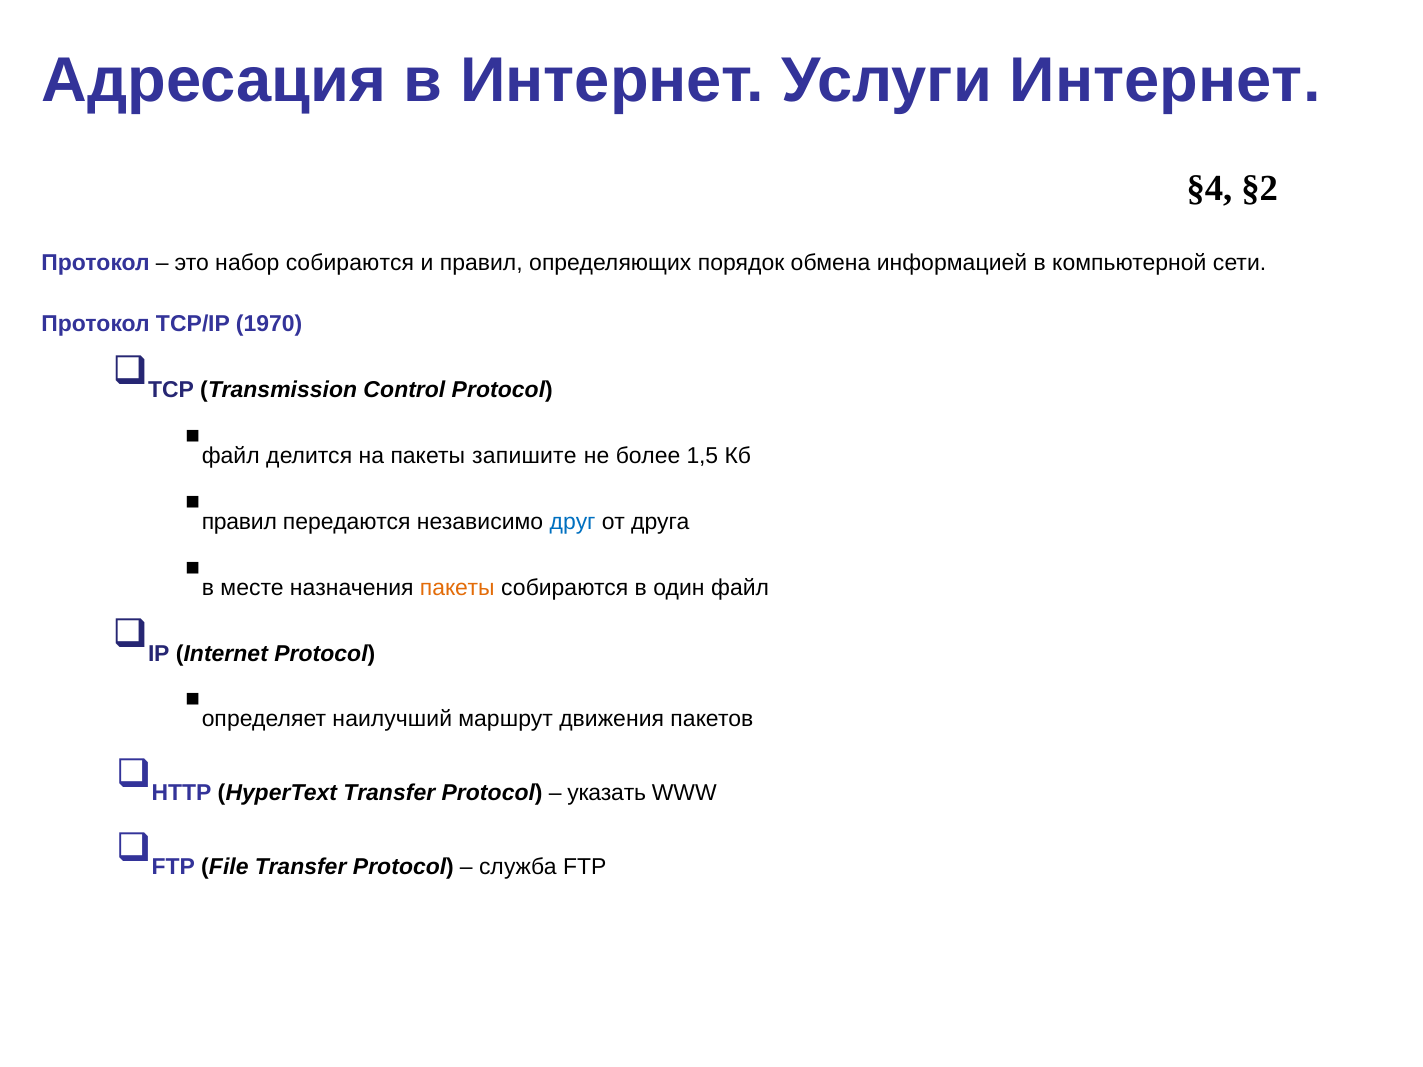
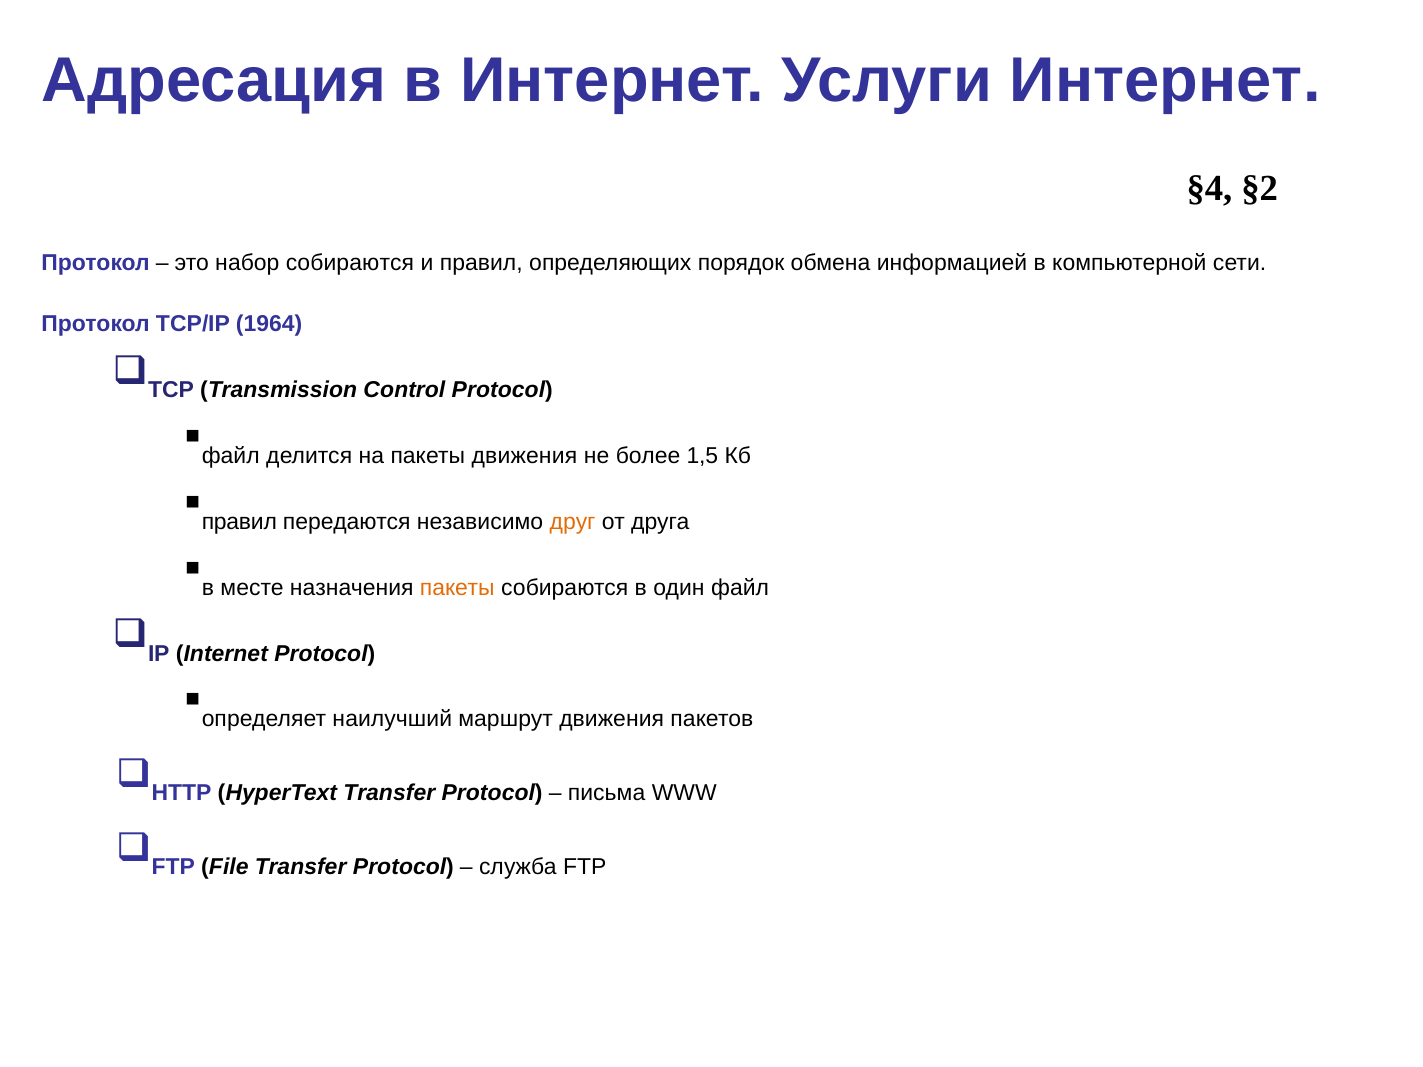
1970: 1970 -> 1964 (269, 324)
пакеты запишите: запишите -> движения (524, 456)
друг colour: blue -> orange (573, 522)
указать: указать -> письма (607, 793)
